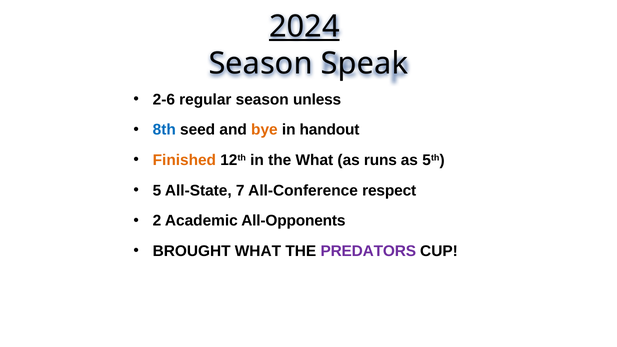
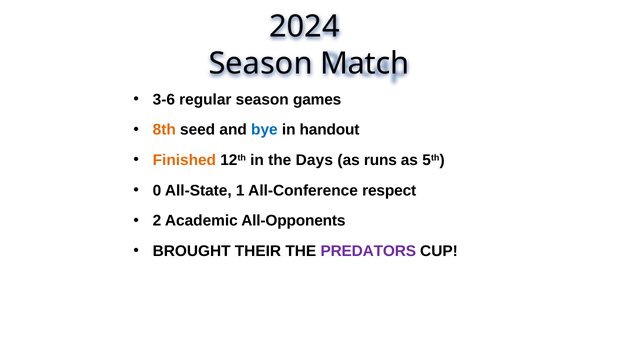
2024 underline: present -> none (304, 27)
Speak: Speak -> Match (365, 64)
2-6: 2-6 -> 3-6 (164, 99)
unless: unless -> games (317, 99)
8th colour: blue -> orange (164, 130)
bye colour: orange -> blue (264, 130)
the What: What -> Days (314, 160)
5: 5 -> 0 (157, 191)
7: 7 -> 1 (240, 191)
BROUGHT WHAT: WHAT -> THEIR (258, 251)
